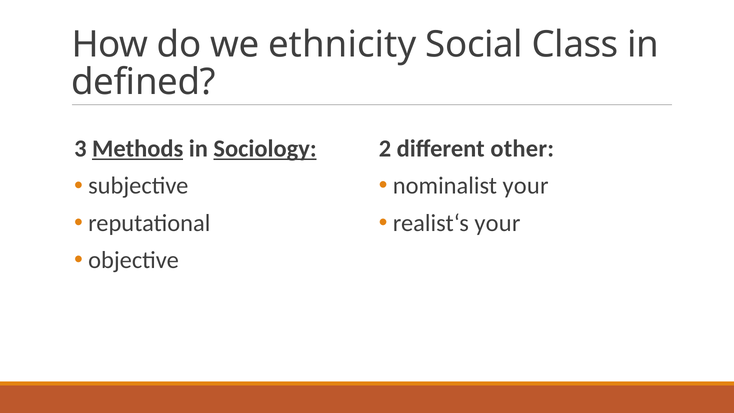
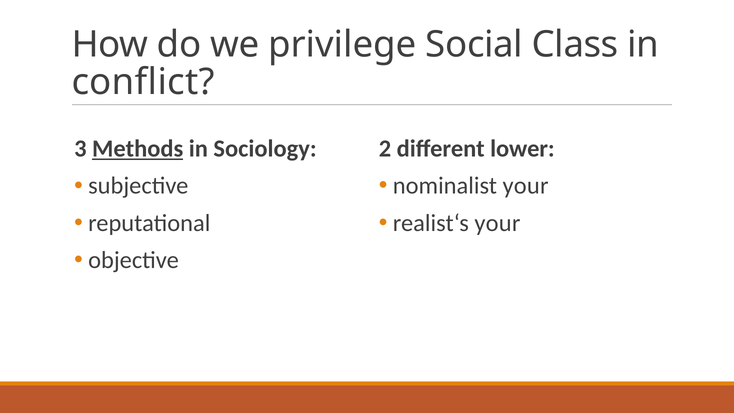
ethnicity: ethnicity -> privilege (342, 45)
defined: defined -> conflict (143, 82)
other: other -> lower (522, 149)
Sociology underline: present -> none (265, 149)
